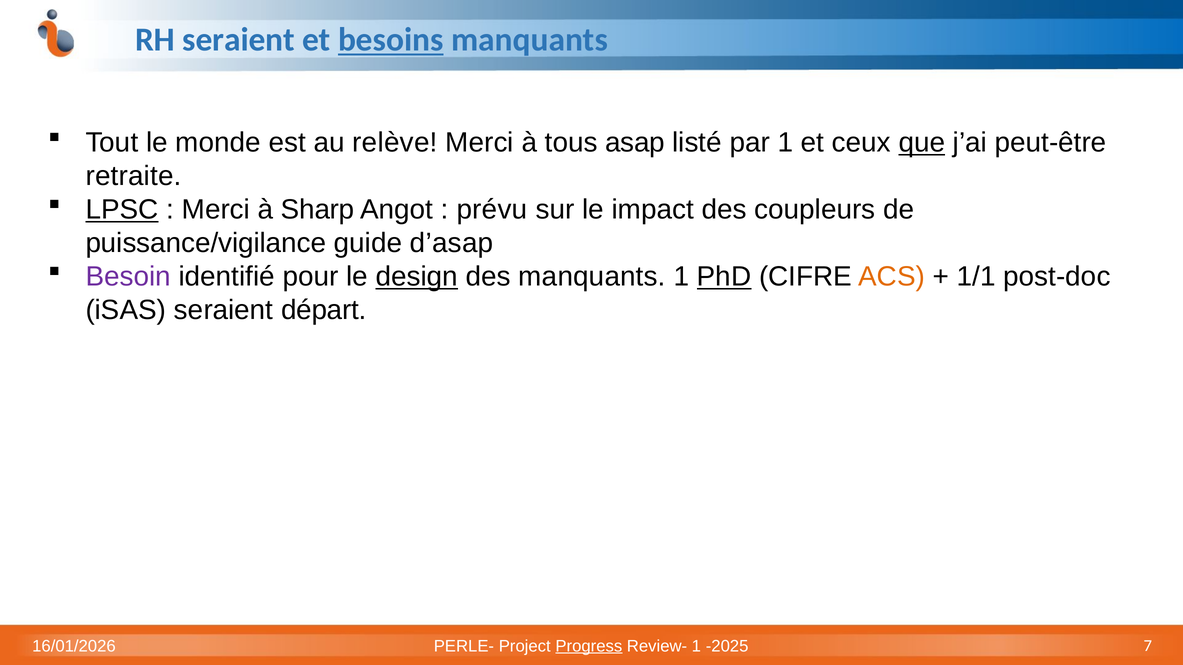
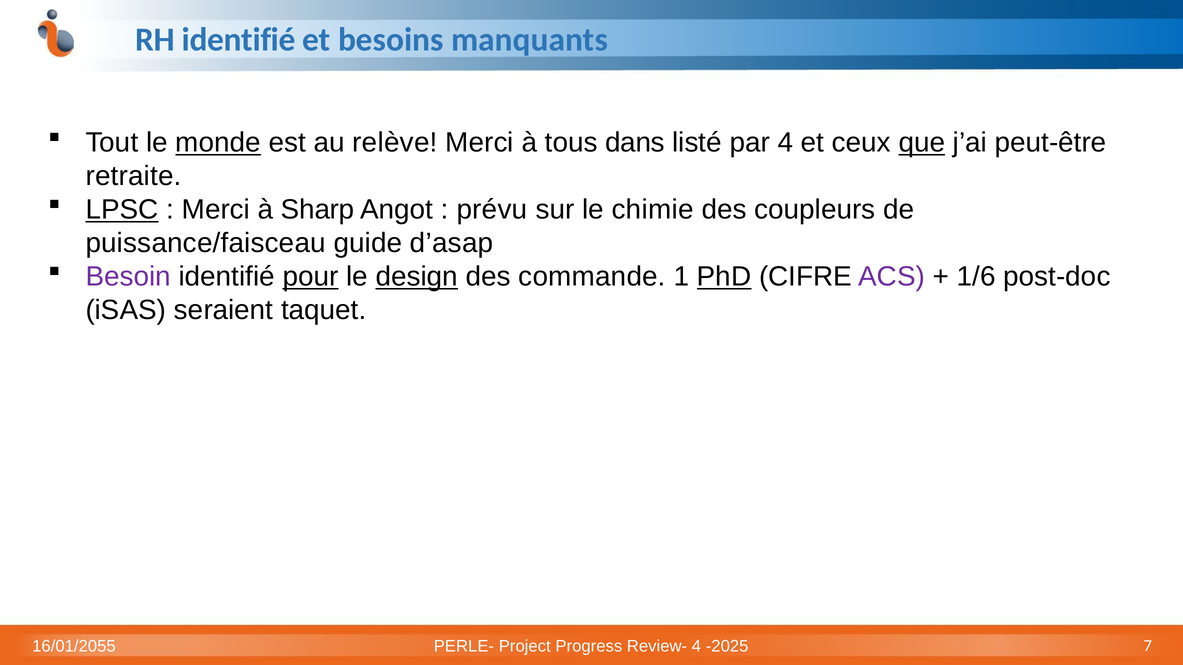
RH seraient: seraient -> identifié (239, 40)
besoins underline: present -> none (391, 40)
monde underline: none -> present (218, 143)
asap: asap -> dans (635, 143)
par 1: 1 -> 4 (785, 143)
impact: impact -> chimie (653, 210)
puissance/vigilance: puissance/vigilance -> puissance/faisceau (206, 243)
pour underline: none -> present (311, 277)
des manquants: manquants -> commande (592, 277)
ACS colour: orange -> purple (892, 277)
1/1: 1/1 -> 1/6 (976, 277)
départ: départ -> taquet (324, 310)
16/01/2026: 16/01/2026 -> 16/01/2055 (74, 646)
Progress underline: present -> none (589, 646)
Review- 1: 1 -> 4 (696, 646)
